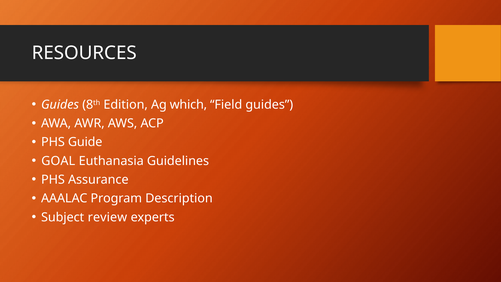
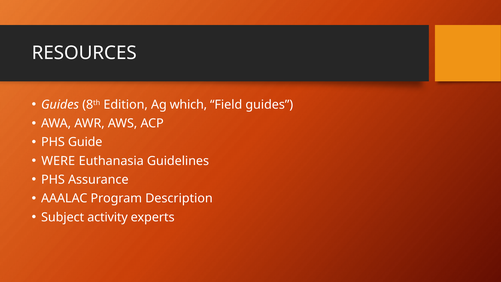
GOAL: GOAL -> WERE (58, 161)
review: review -> activity (108, 217)
